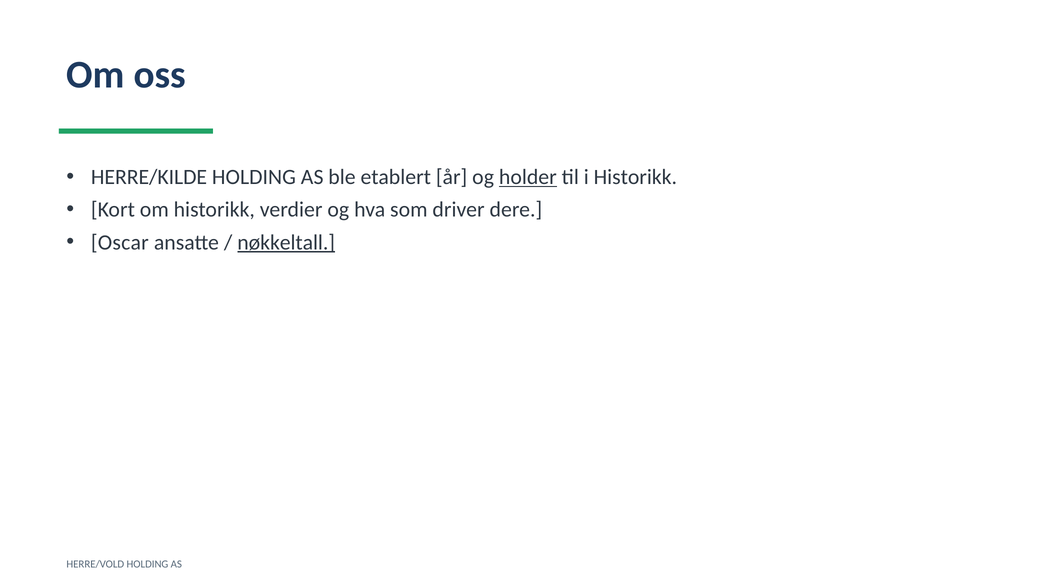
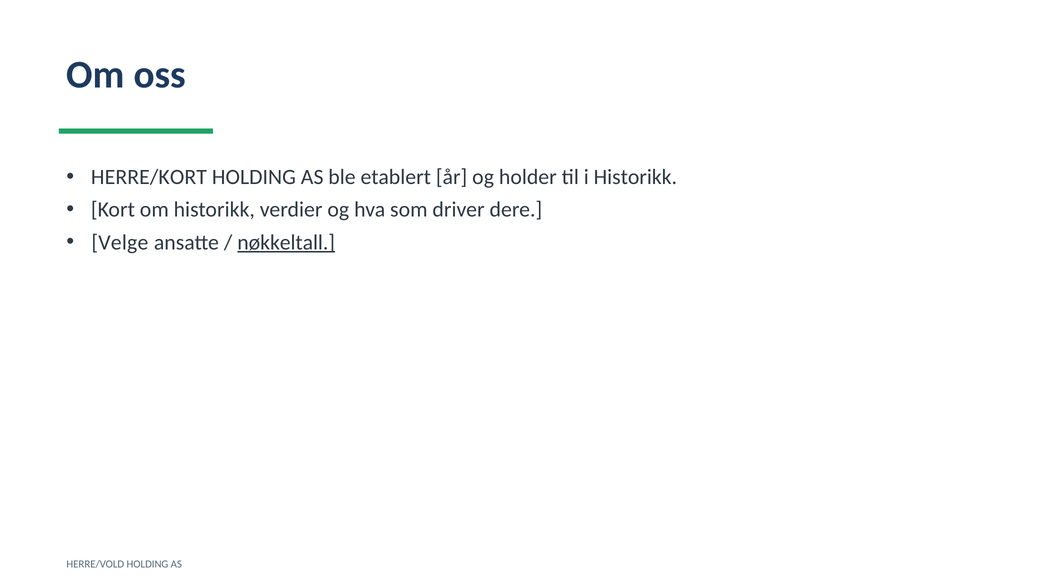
HERRE/KILDE: HERRE/KILDE -> HERRE/KORT (149, 177)
holder underline: present -> none (528, 177)
Oscar: Oscar -> Velge (120, 242)
